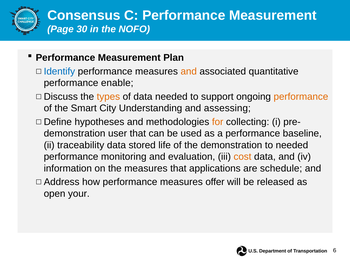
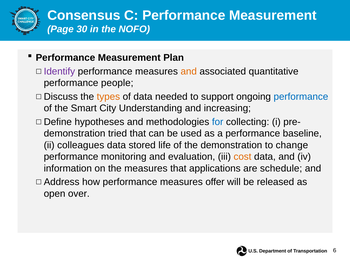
Identify colour: blue -> purple (59, 71)
enable: enable -> people (117, 83)
performance colour: orange -> blue (301, 97)
assessing: assessing -> increasing (227, 108)
for colour: orange -> blue (218, 122)
user: user -> tried (118, 134)
traceability: traceability -> colleagues (81, 145)
to needed: needed -> change (292, 145)
your: your -> over (79, 194)
